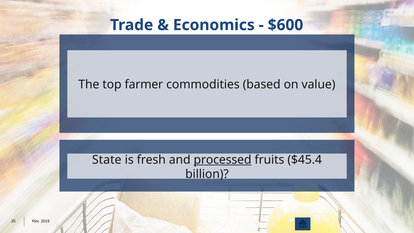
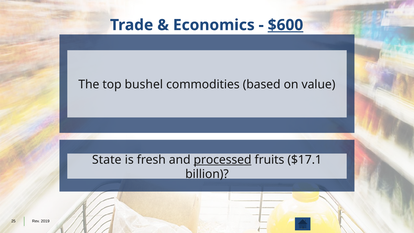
$600 underline: none -> present (285, 25)
farmer: farmer -> bushel (144, 85)
$45.4: $45.4 -> $17.1 (305, 160)
